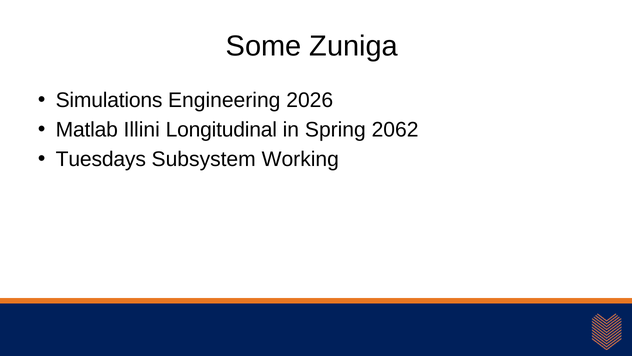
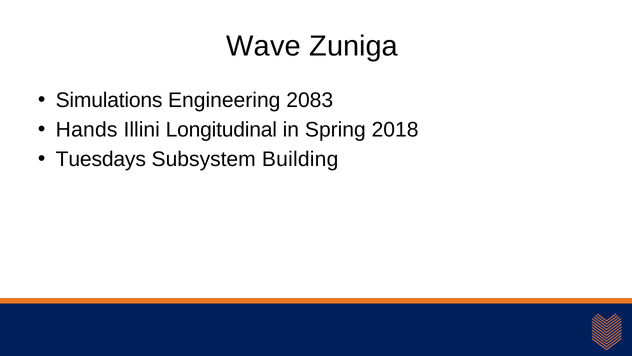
Some: Some -> Wave (263, 46)
2026: 2026 -> 2083 (310, 100)
Matlab: Matlab -> Hands (87, 130)
2062: 2062 -> 2018 (395, 130)
Working: Working -> Building (300, 159)
